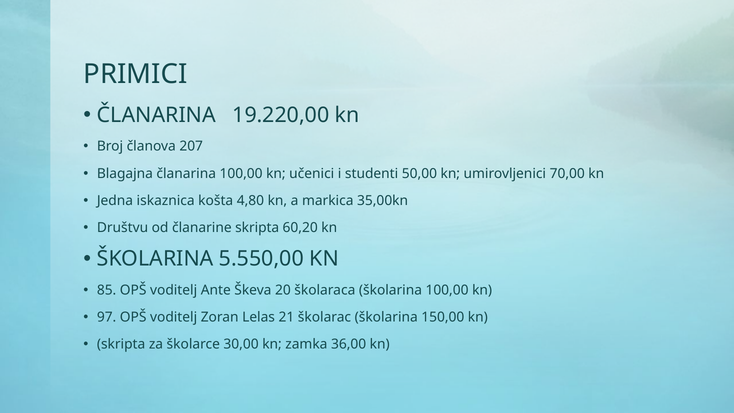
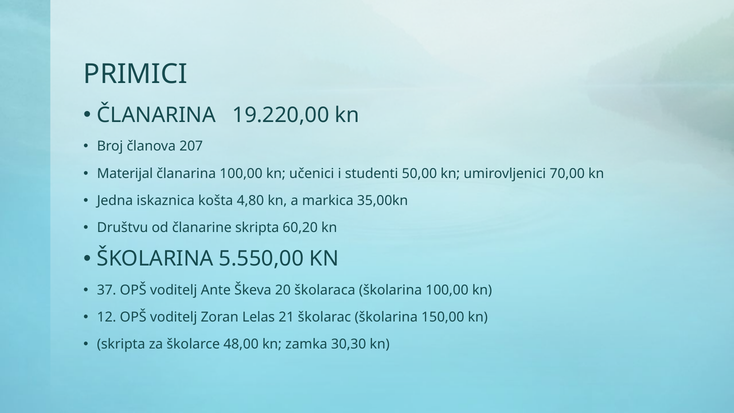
Blagajna: Blagajna -> Materijal (125, 173)
85: 85 -> 37 (107, 290)
97: 97 -> 12 (107, 317)
30,00: 30,00 -> 48,00 (241, 344)
36,00: 36,00 -> 30,30 (349, 344)
